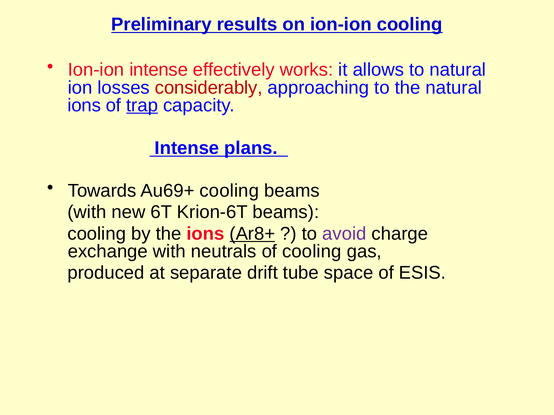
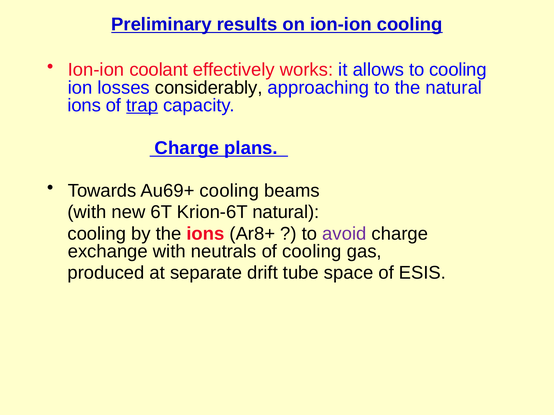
Ion-ion intense: intense -> coolant (159, 70)
to natural: natural -> cooling (458, 70)
considerably colour: red -> black (209, 88)
Intense: Intense -> Charge (187, 148)
Krion-6T beams: beams -> natural (286, 212)
Ar8+ underline: present -> none (252, 234)
